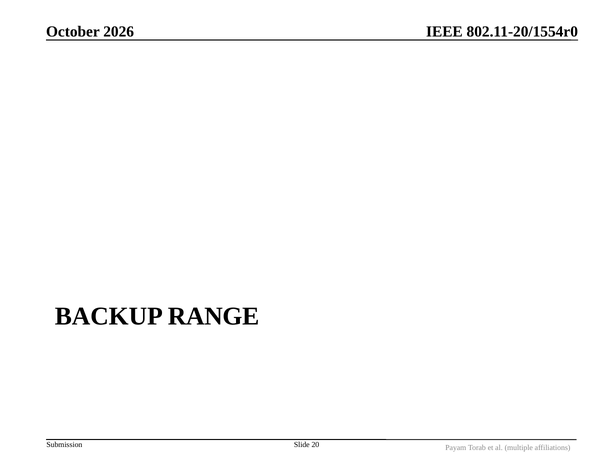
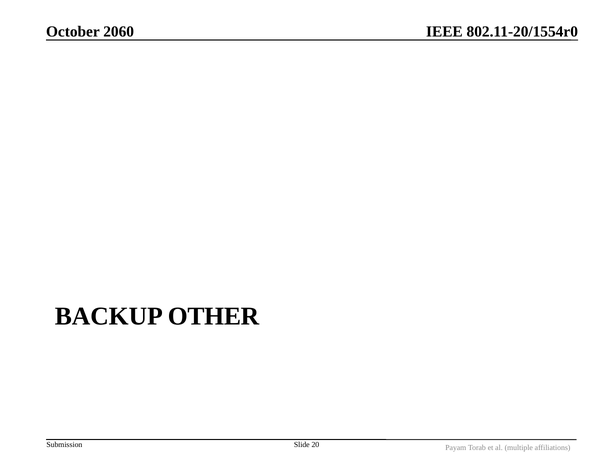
2026: 2026 -> 2060 (119, 32)
RANGE: RANGE -> OTHER (213, 317)
